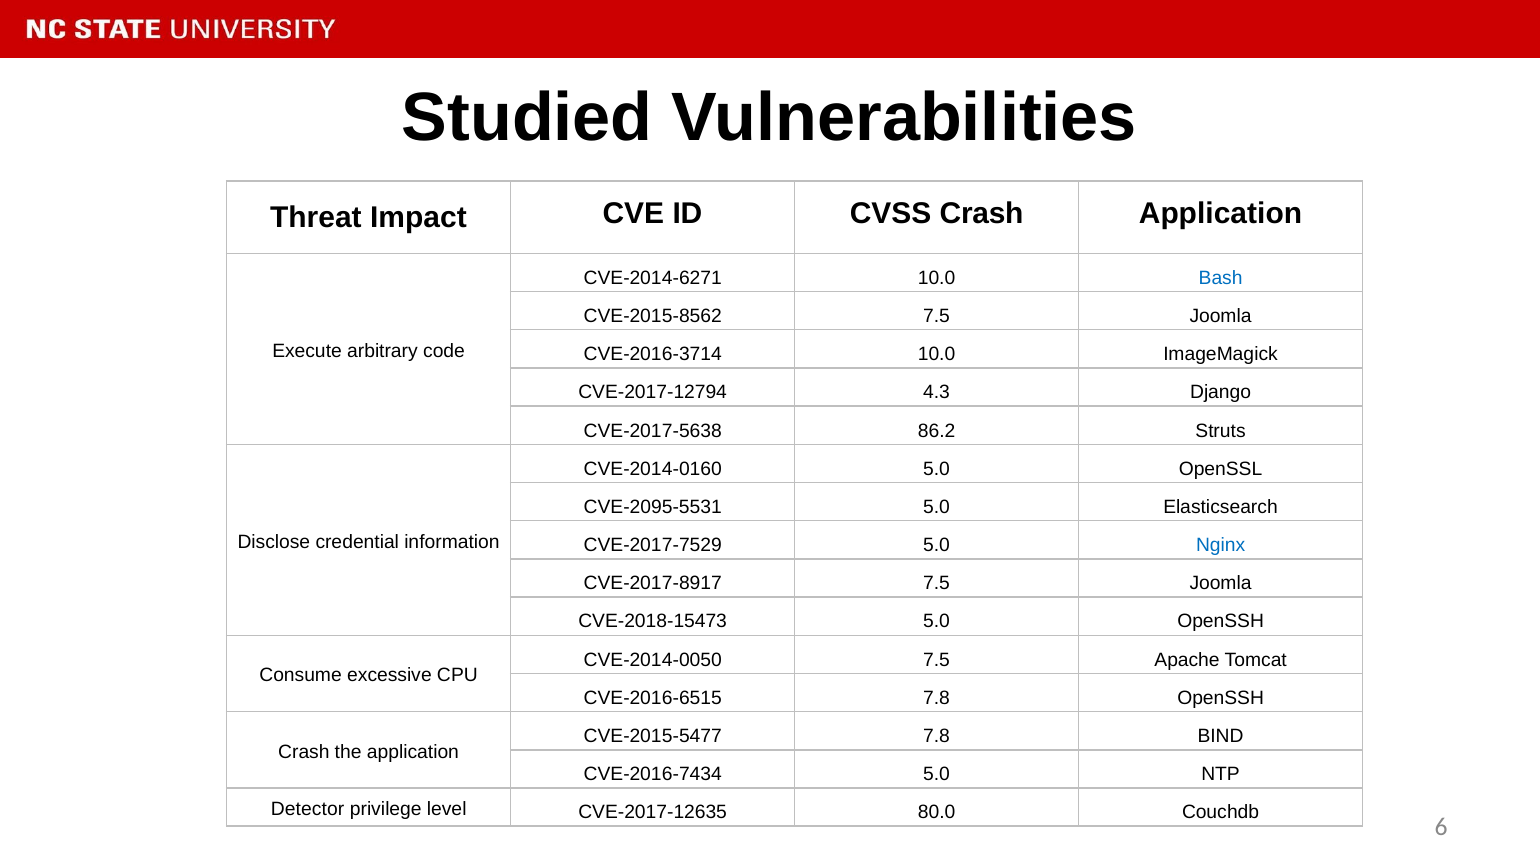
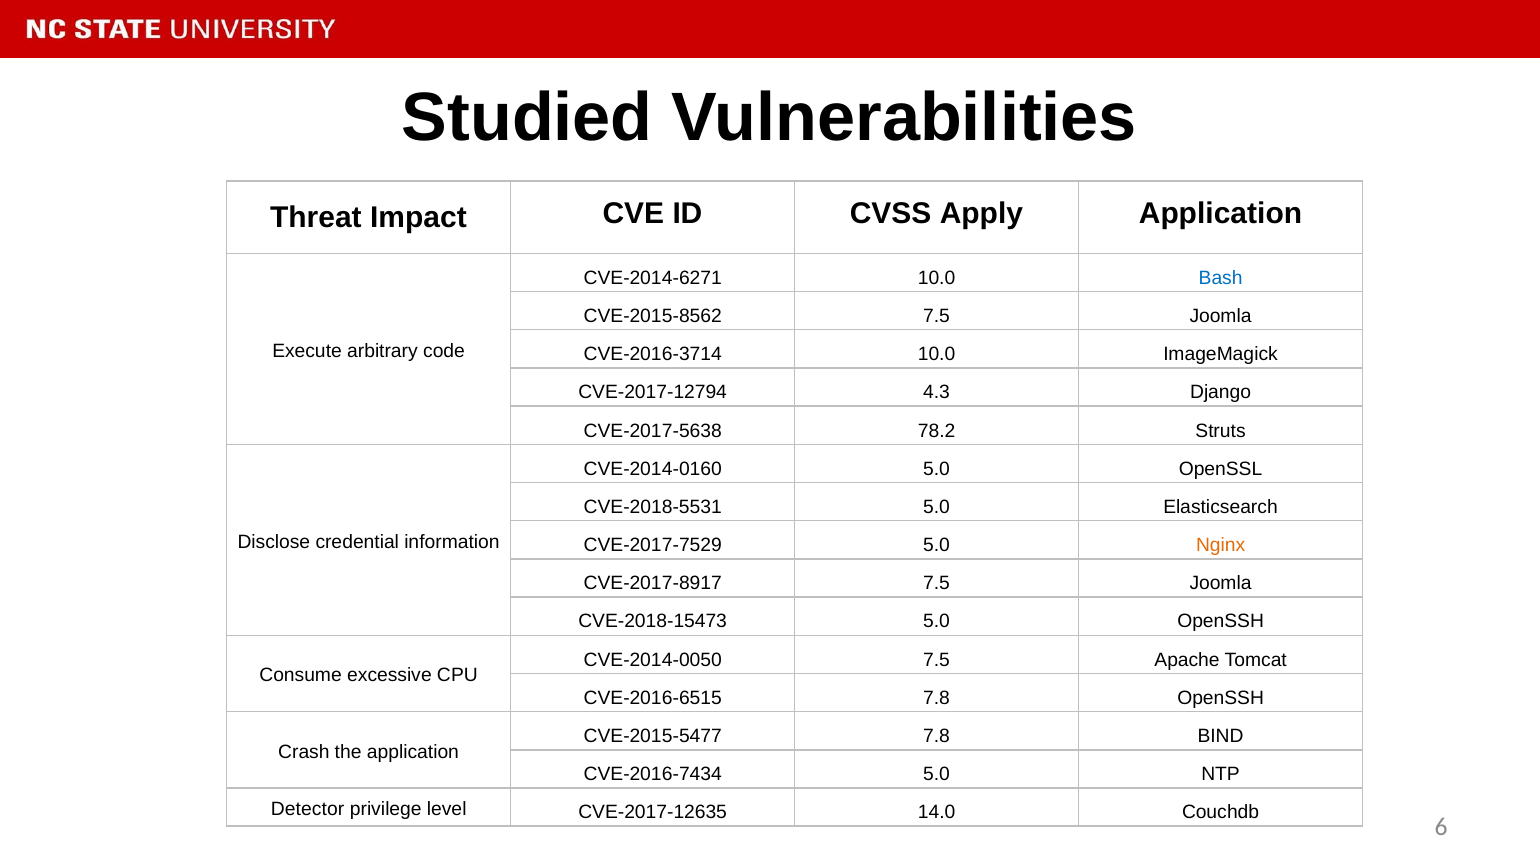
CVSS Crash: Crash -> Apply (981, 214)
86.2: 86.2 -> 78.2 (937, 431)
CVE-2095-5531: CVE-2095-5531 -> CVE-2018-5531 (653, 507)
Nginx colour: blue -> orange (1221, 545)
80.0: 80.0 -> 14.0 (937, 813)
